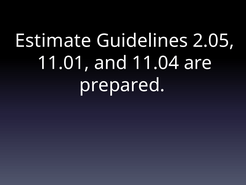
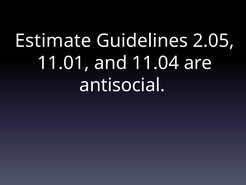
prepared: prepared -> antisocial (122, 85)
